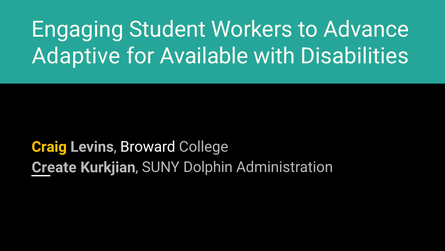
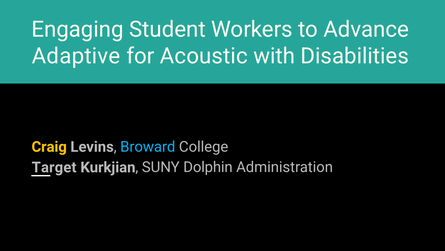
Available: Available -> Acoustic (204, 56)
Broward colour: white -> light blue (148, 146)
Create: Create -> Target (54, 167)
